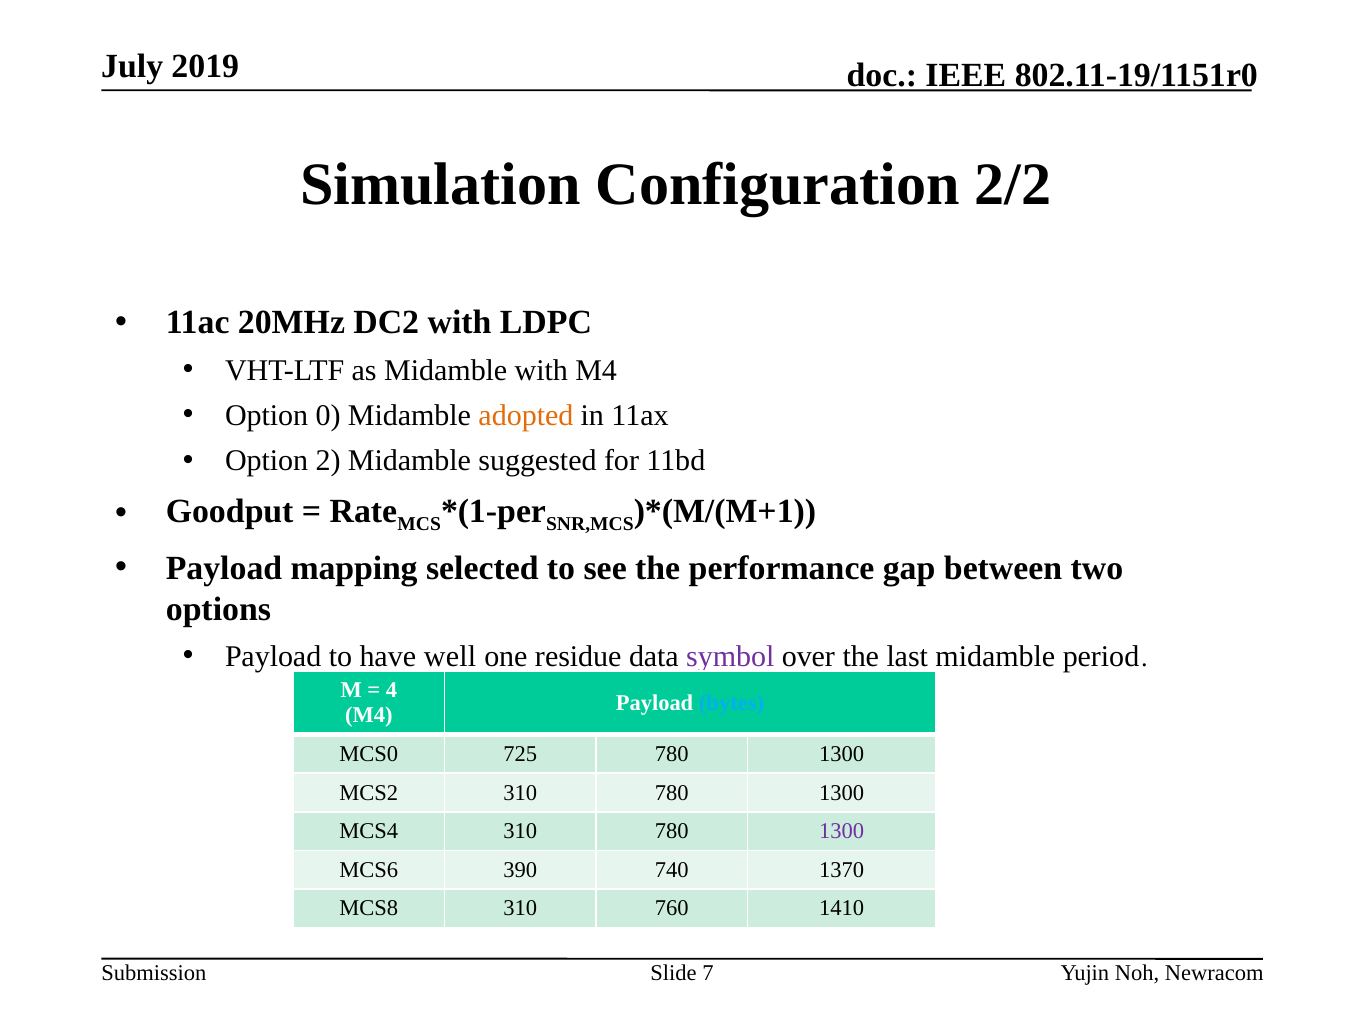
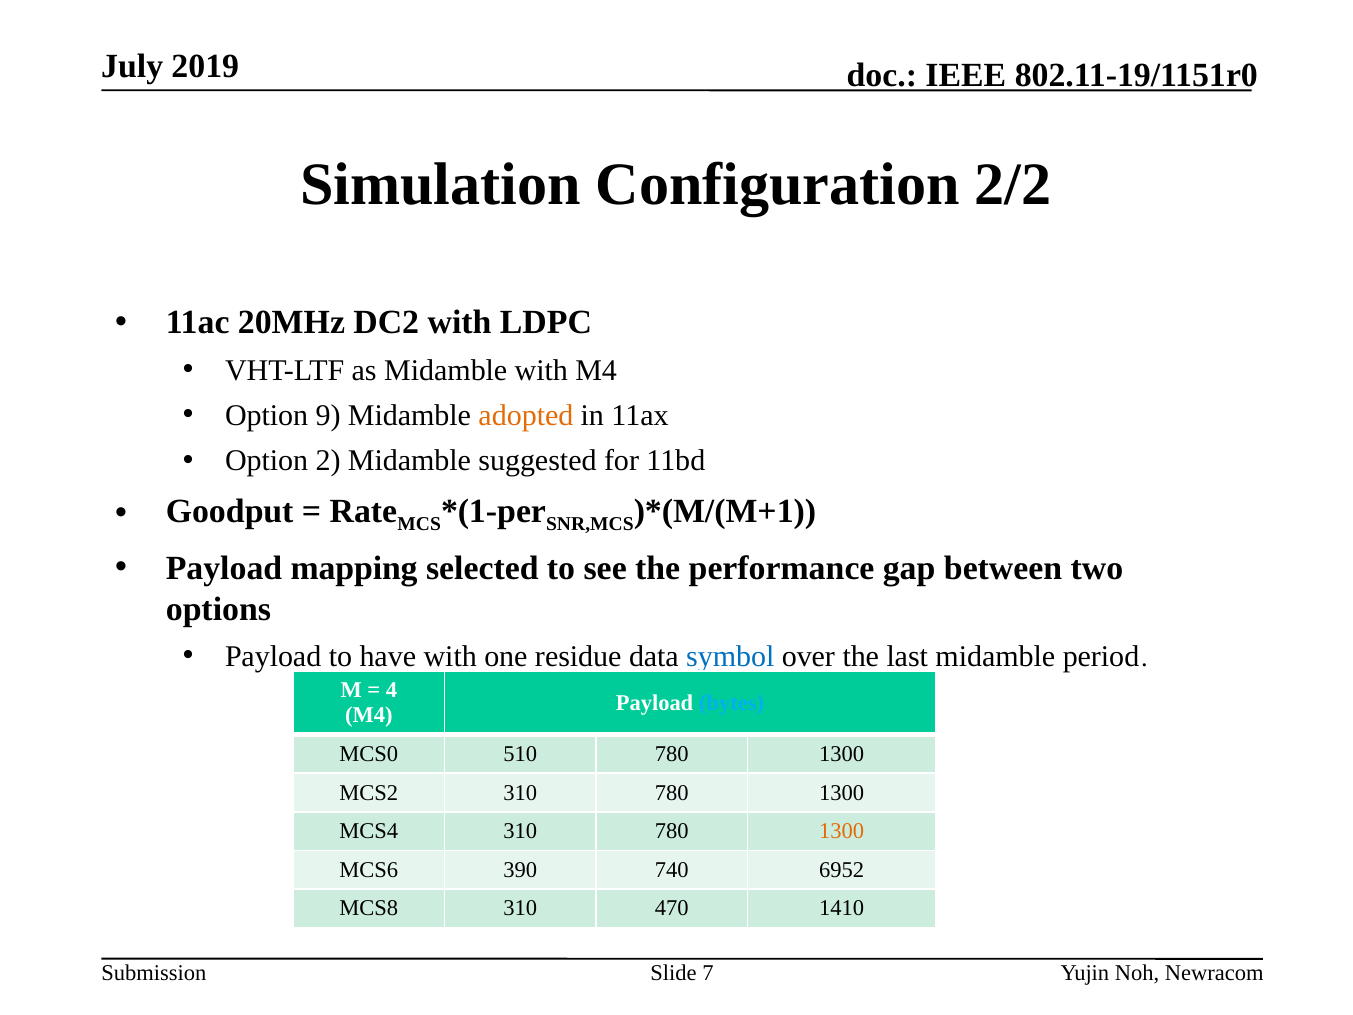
0: 0 -> 9 (328, 415)
have well: well -> with (450, 656)
symbol colour: purple -> blue (730, 656)
725: 725 -> 510 (520, 754)
1300 colour: purple -> orange (842, 831)
1370: 1370 -> 6952 (842, 870)
760: 760 -> 470 (672, 908)
